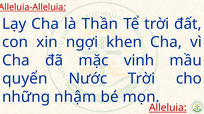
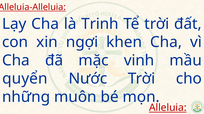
Thần: Thần -> Trinh (100, 24)
nhậm: nhậm -> muôn (75, 97)
